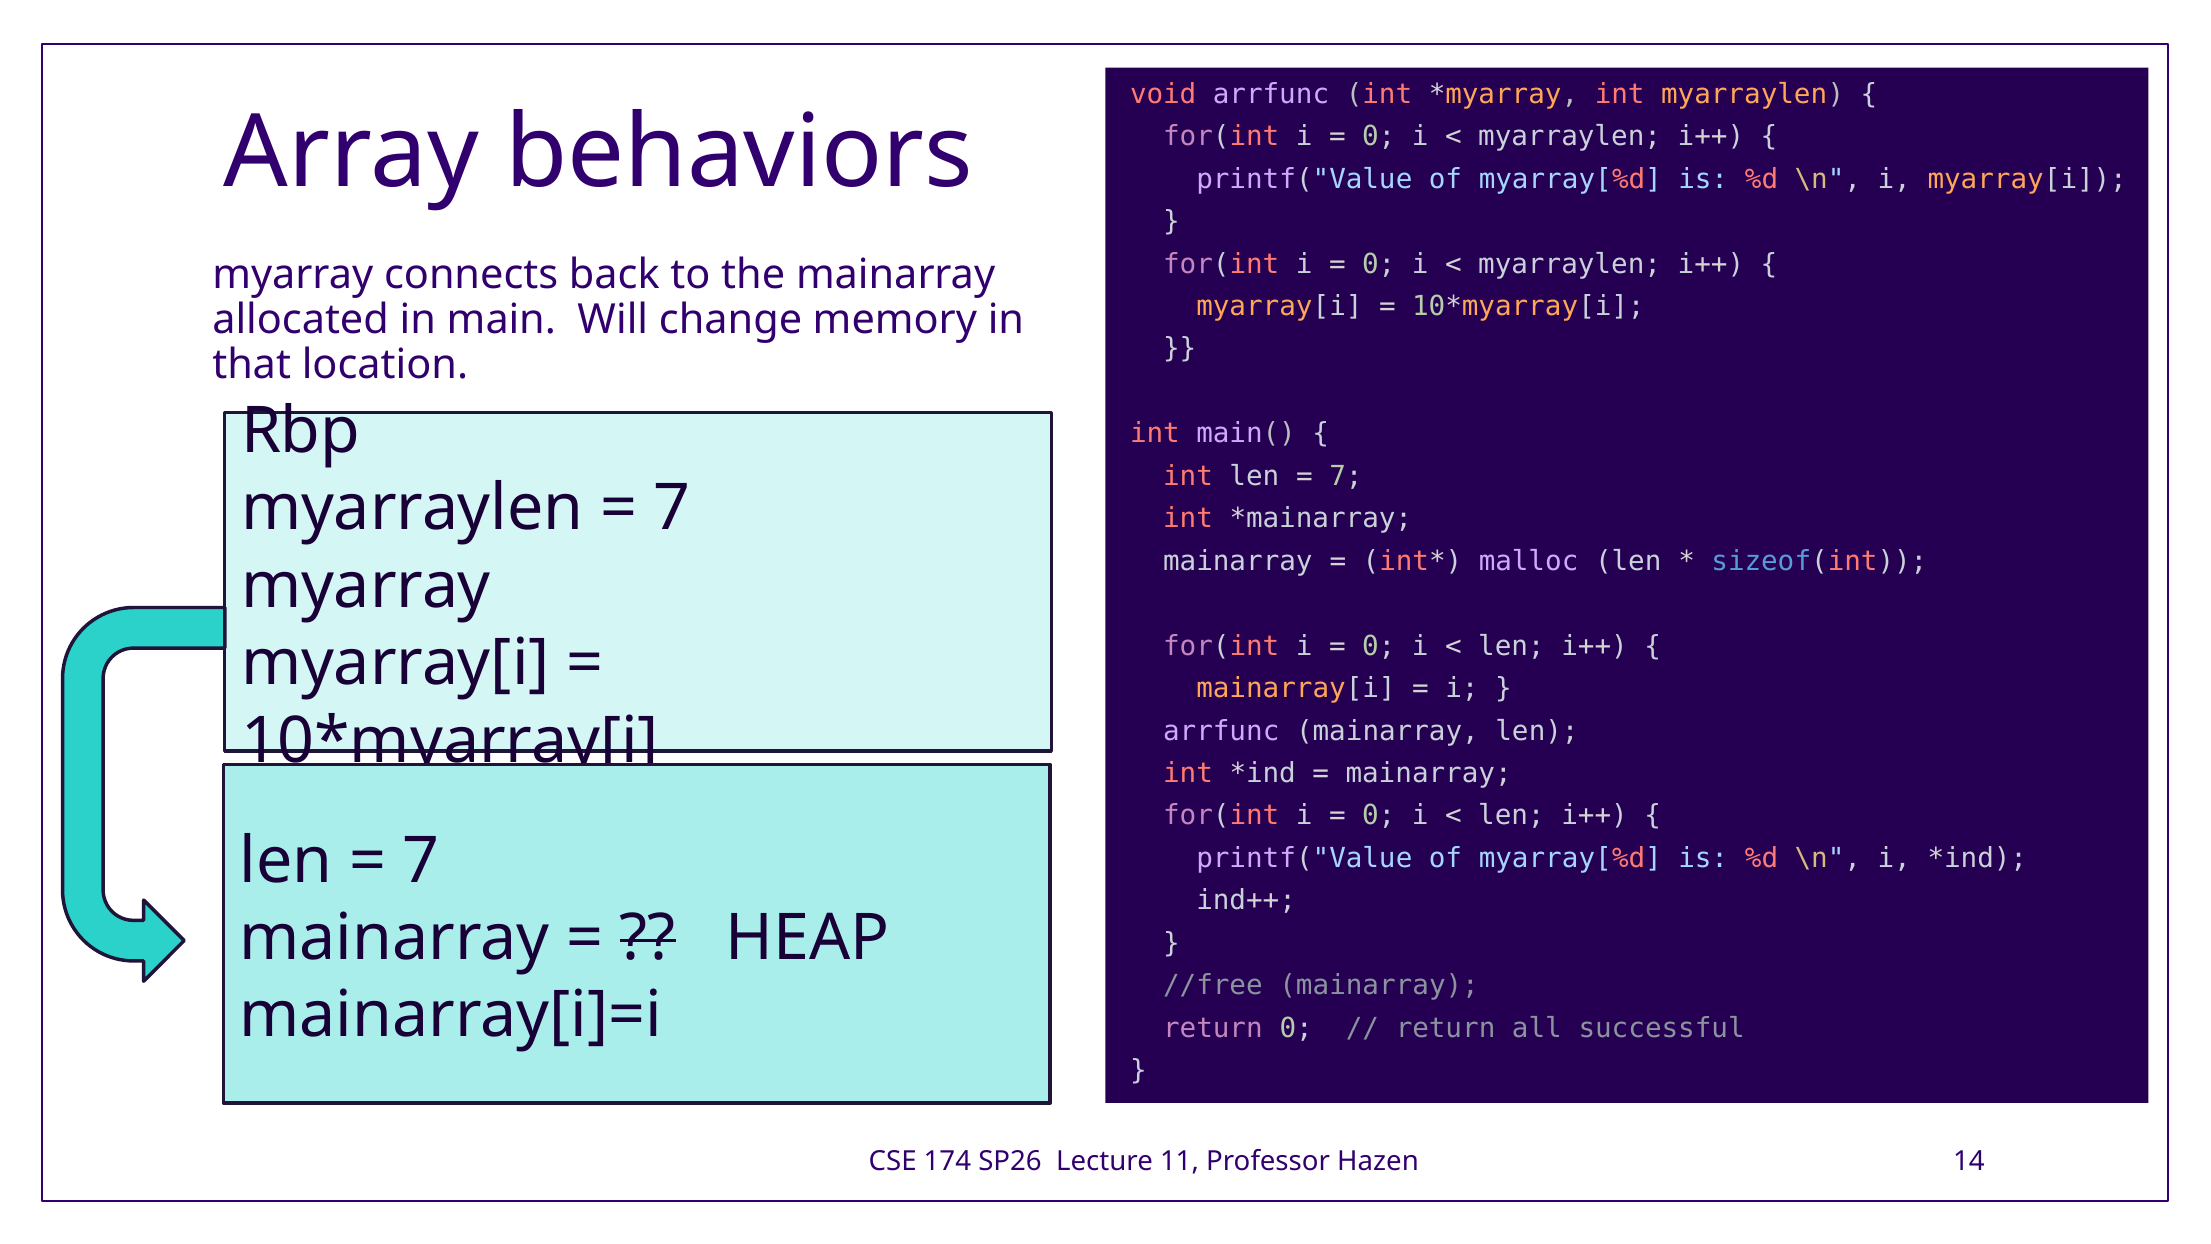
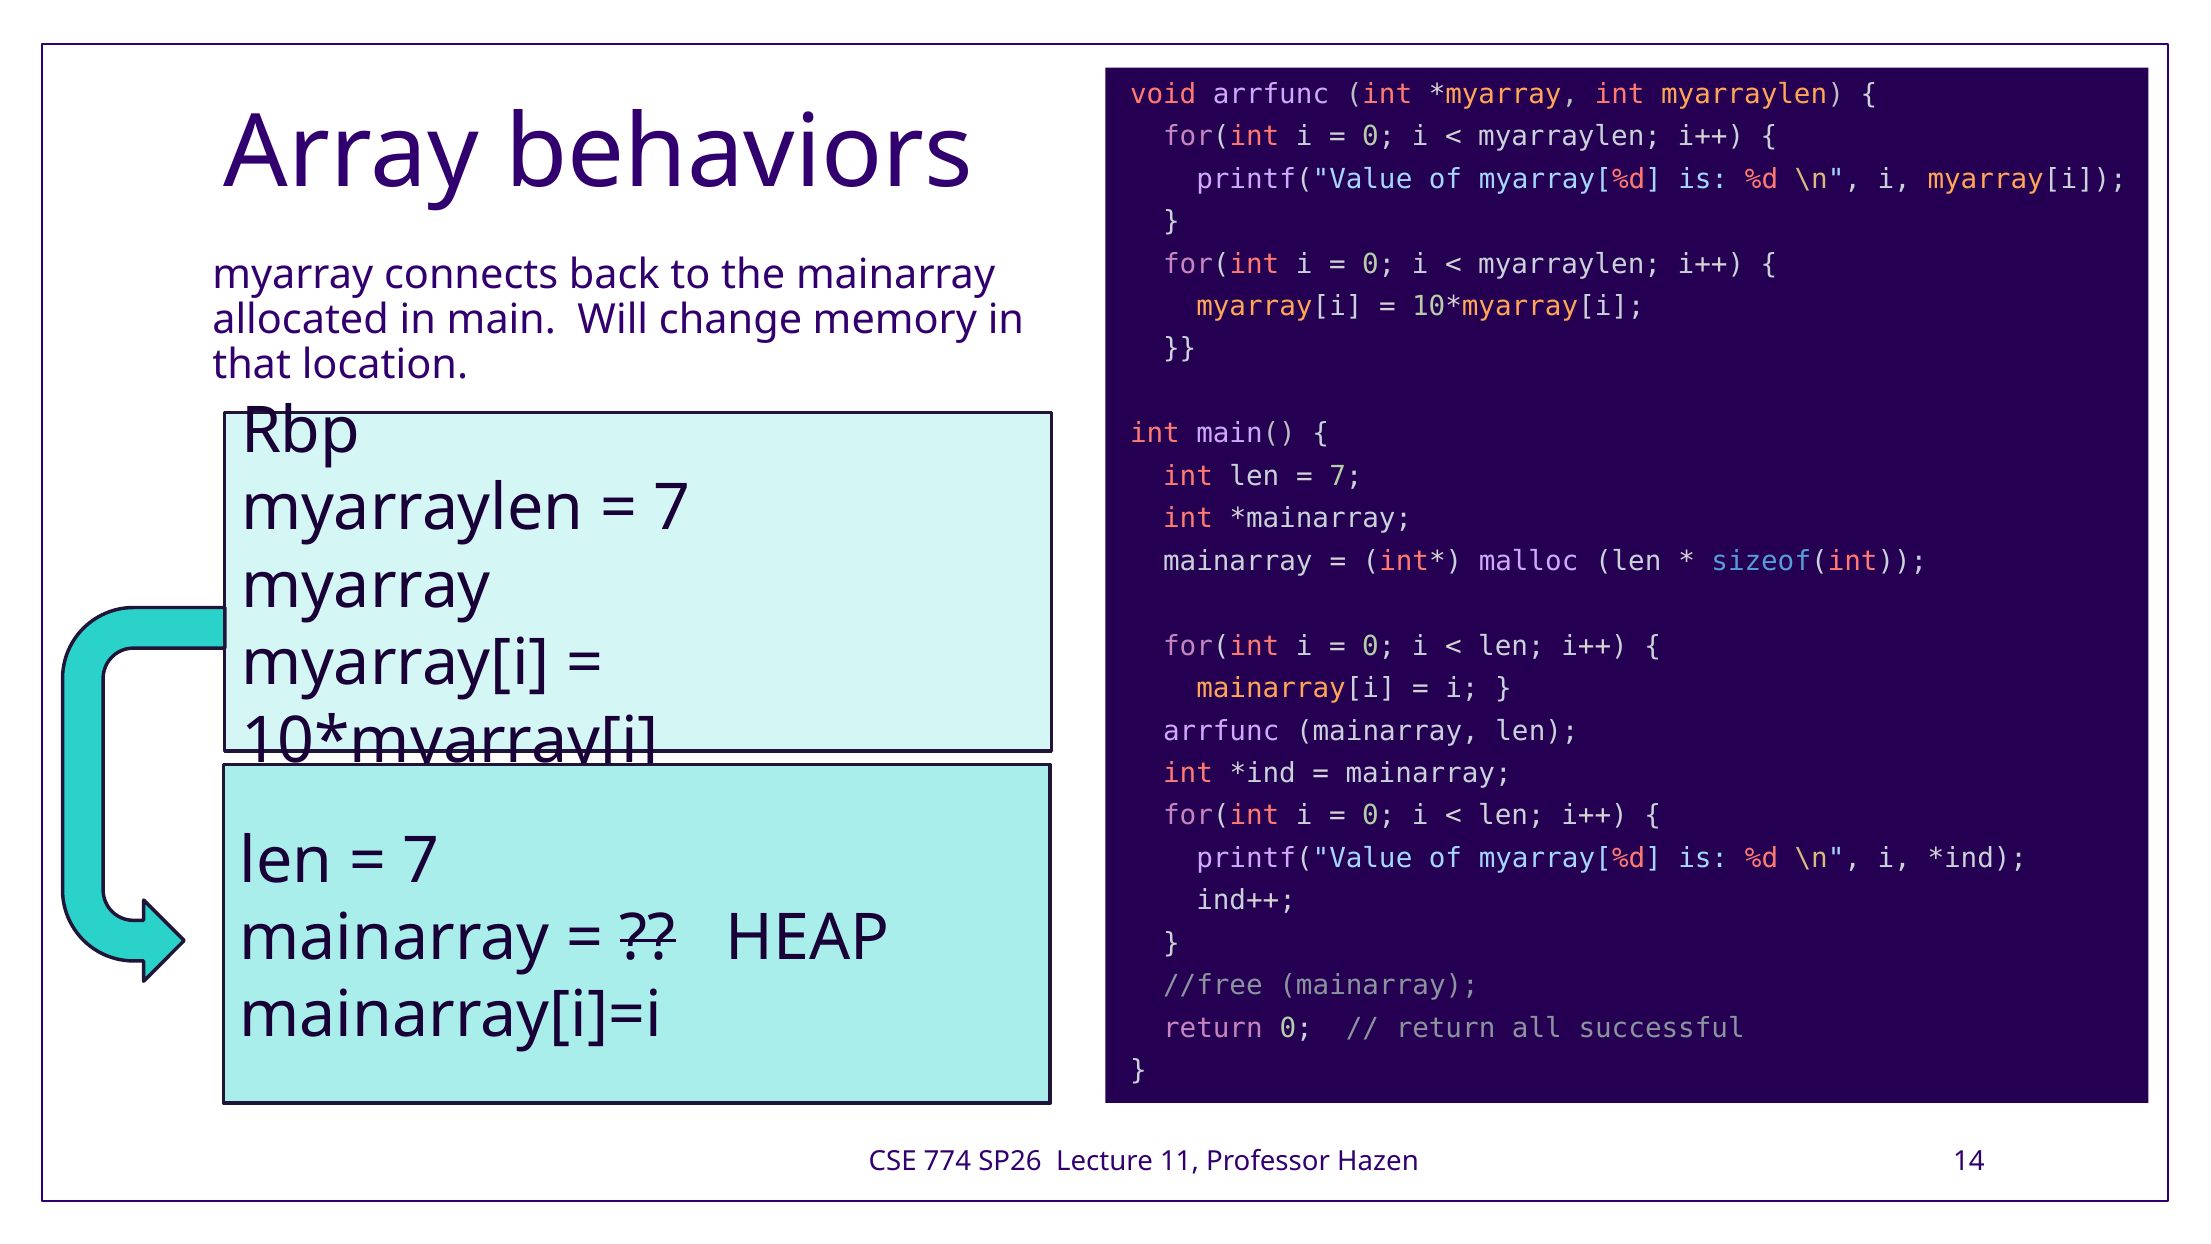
174: 174 -> 774 (947, 1161)
